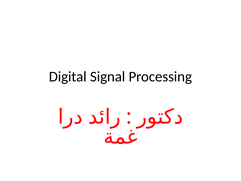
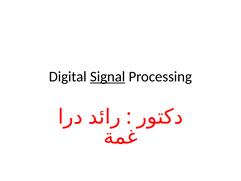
Signal underline: none -> present (108, 77)
